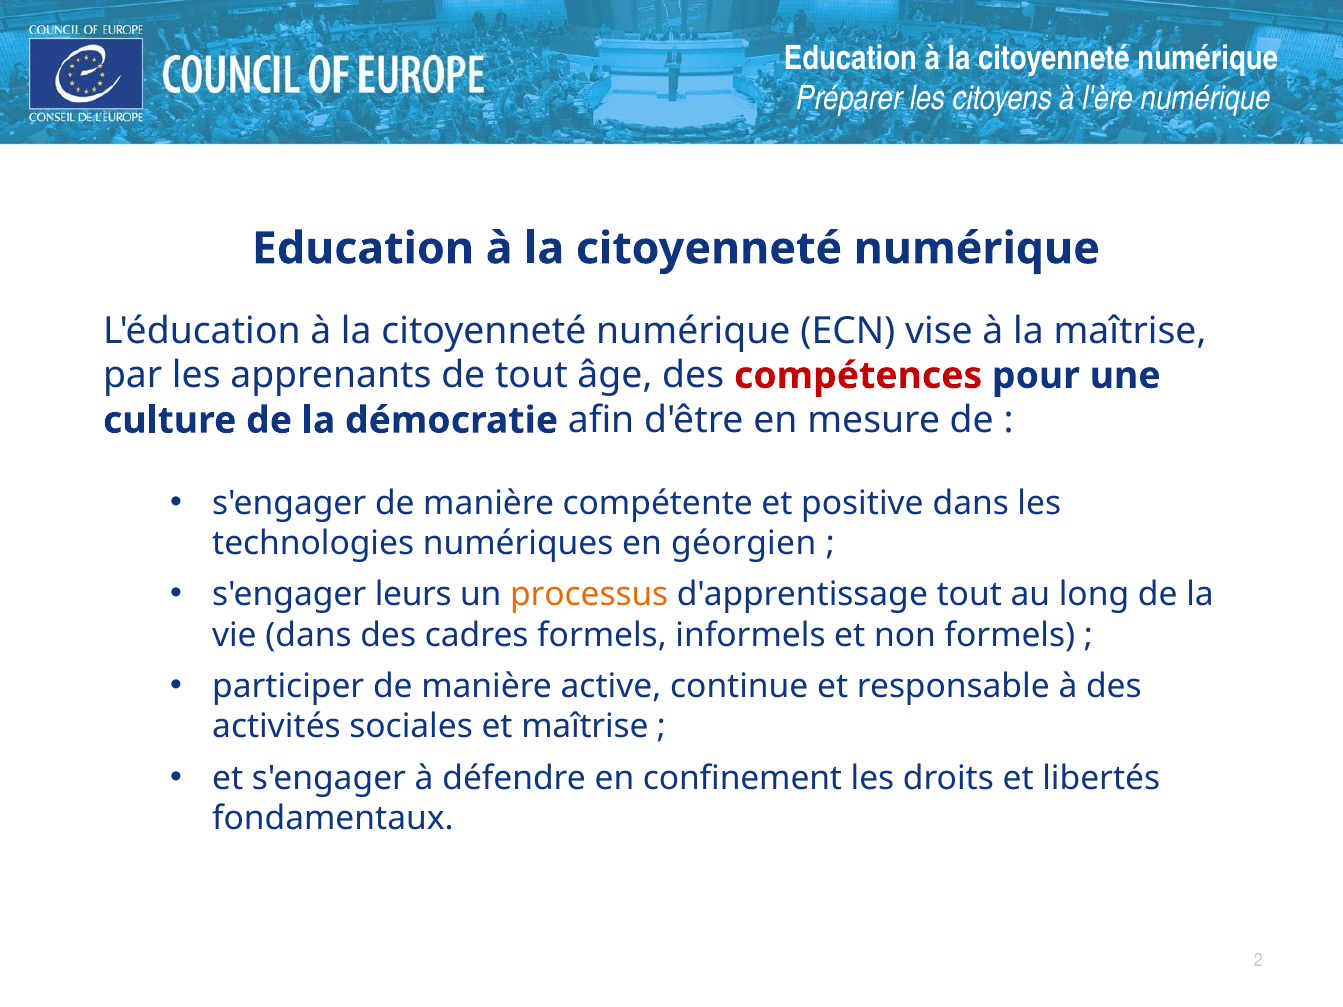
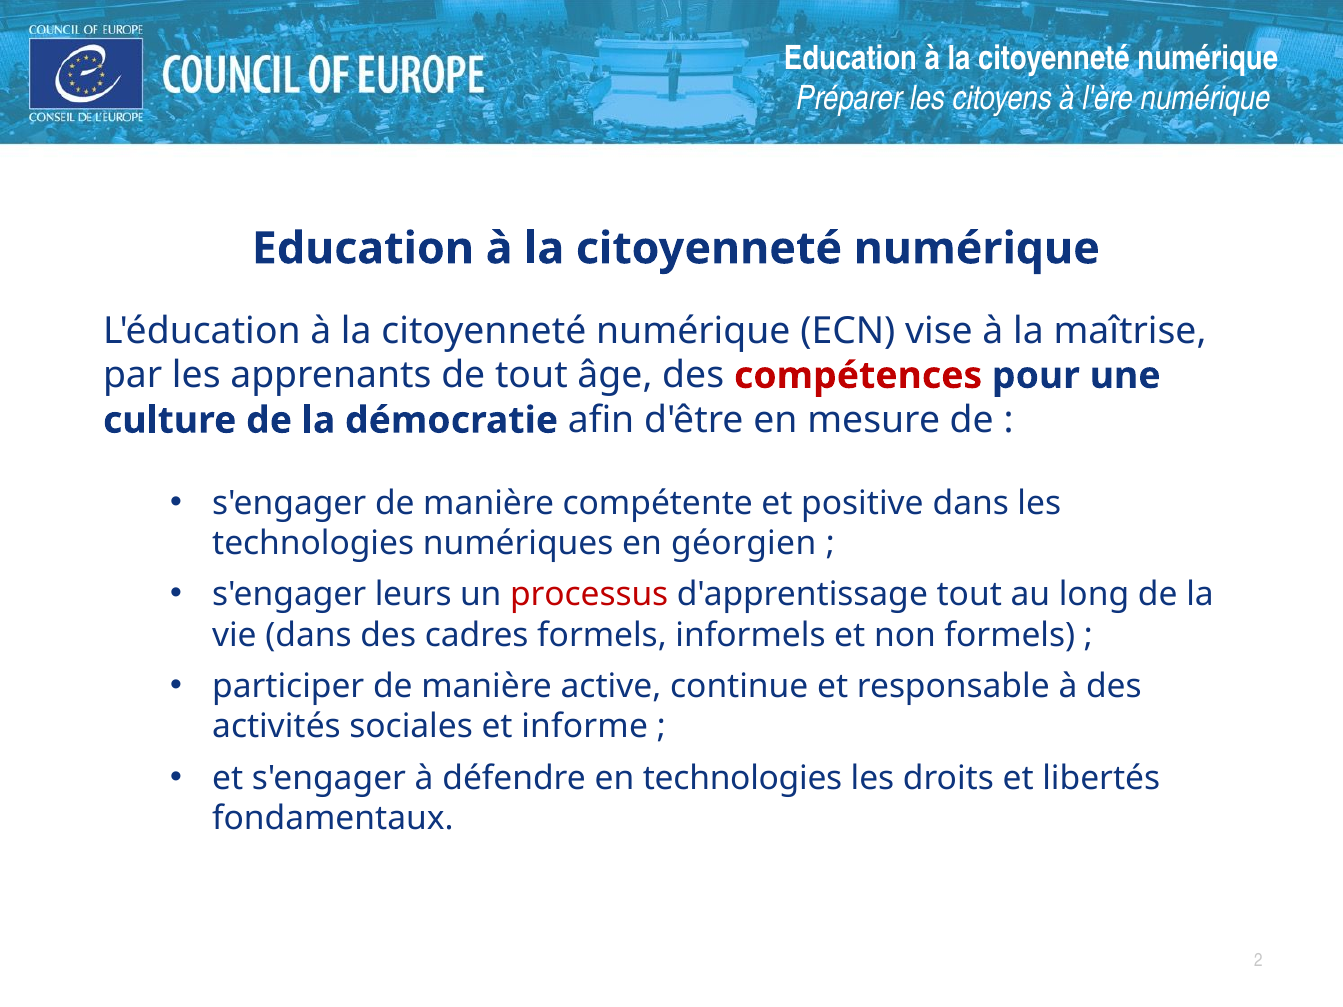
processus colour: orange -> red (589, 595)
et maîtrise: maîtrise -> informe (585, 727)
en confinement: confinement -> technologies (743, 778)
